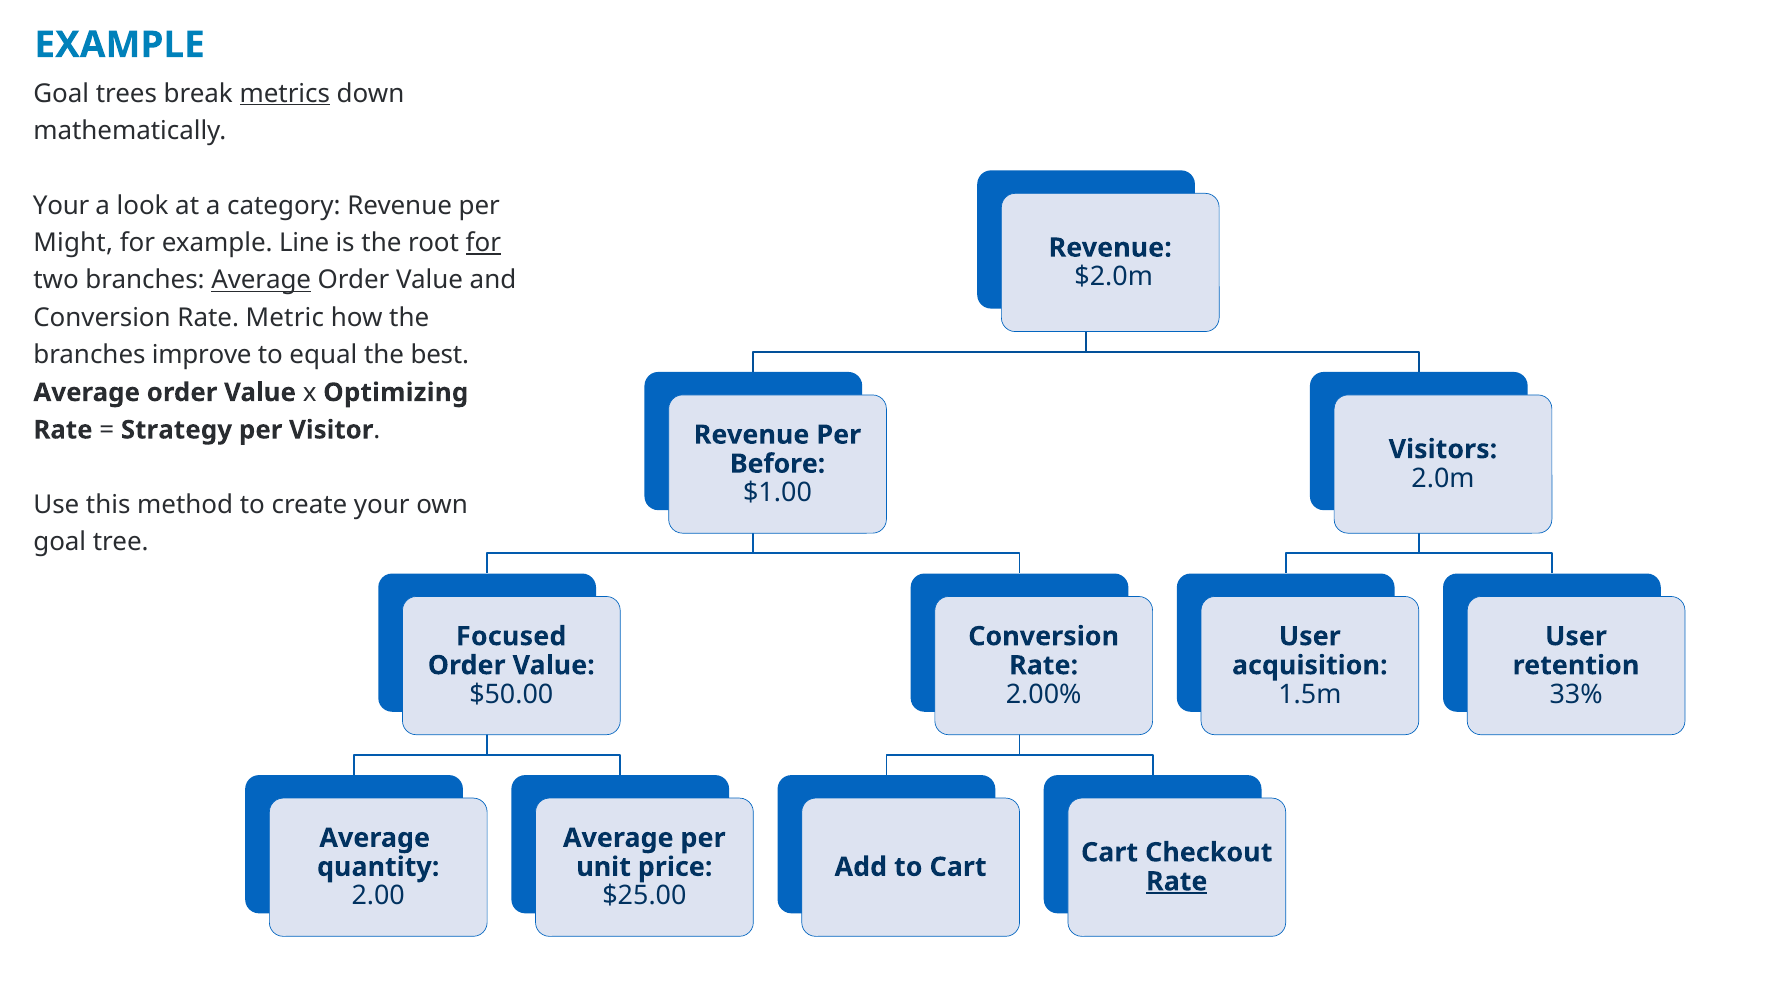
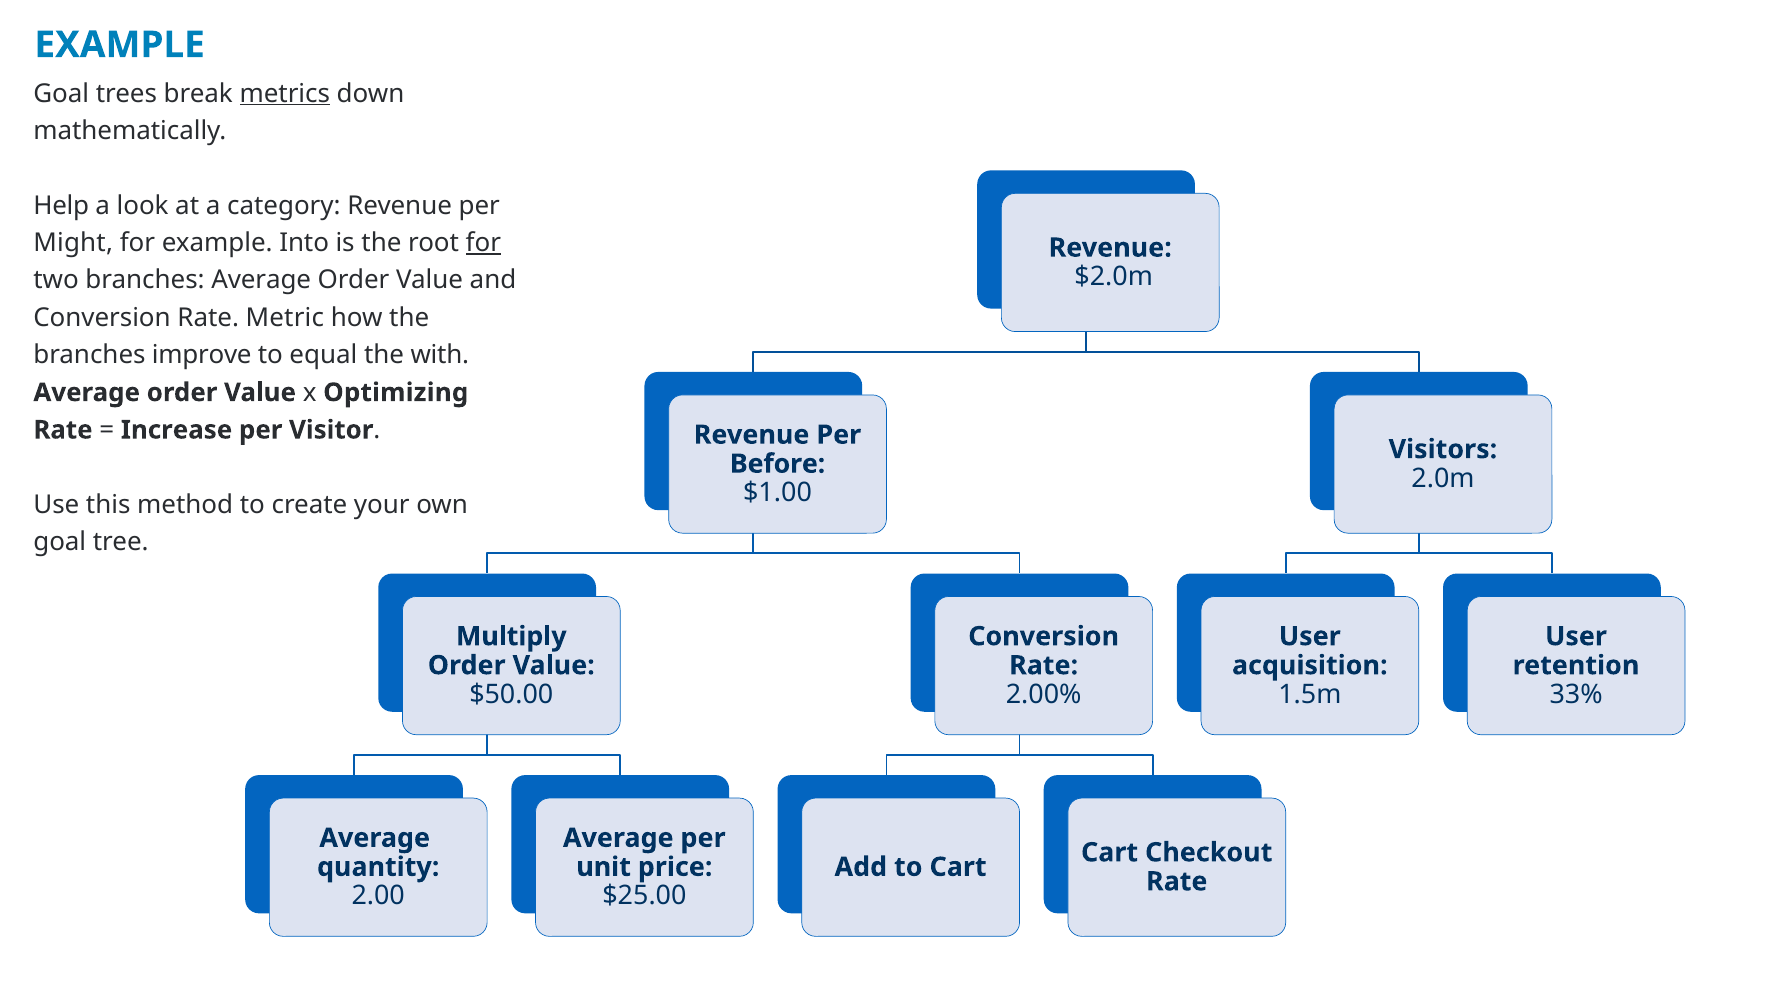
Your: Your -> Help (61, 206)
Line: Line -> Into (304, 243)
Average underline: present -> none (261, 280)
best: best -> with (440, 355)
Strategy: Strategy -> Increase (177, 430)
Focused: Focused -> Multiply (511, 637)
Rate underline: present -> none (1177, 882)
